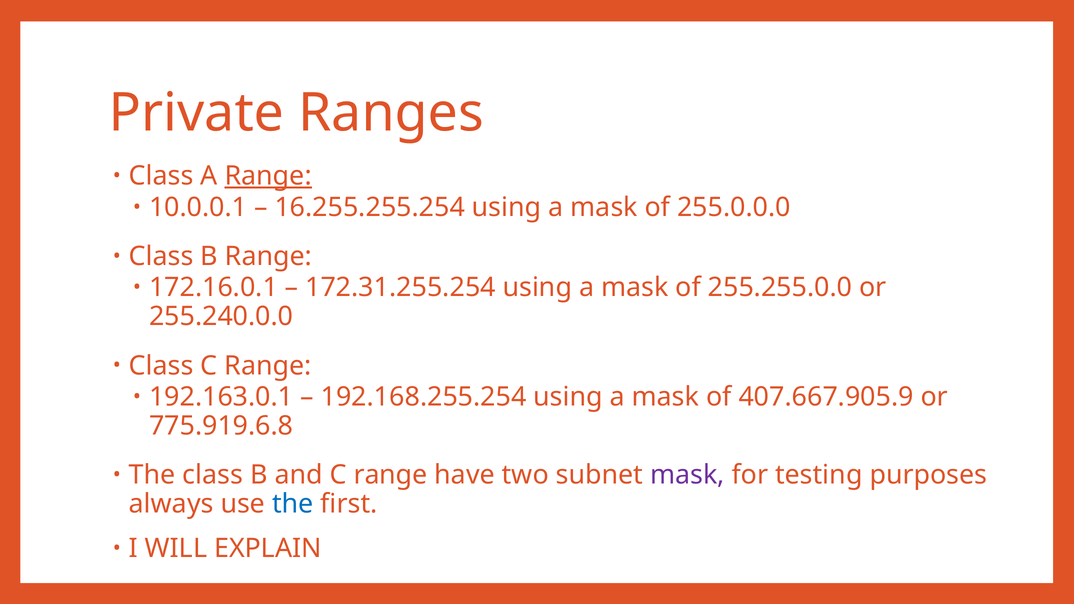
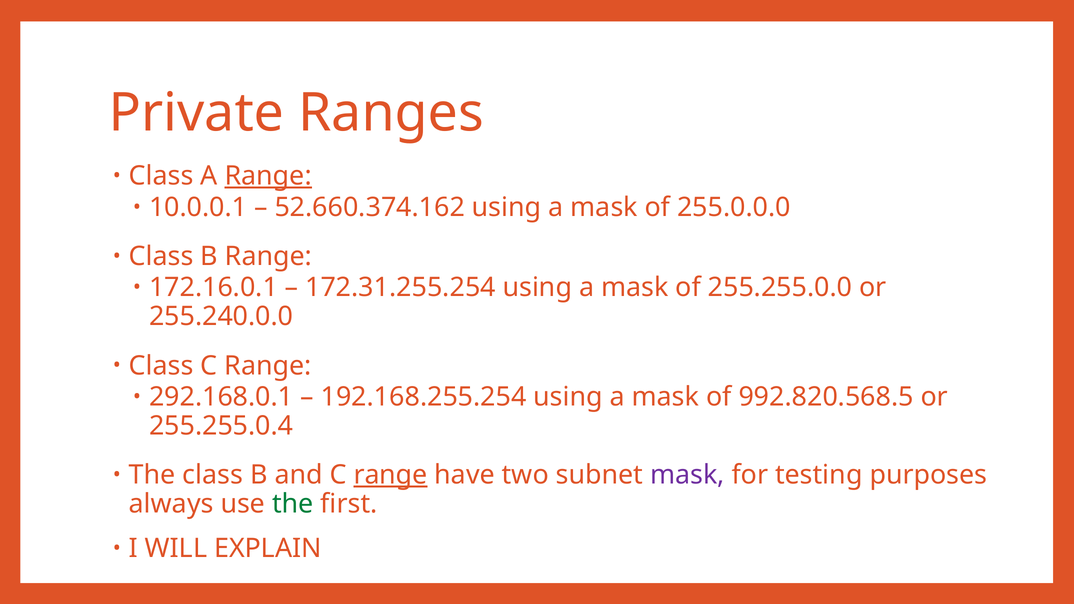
16.255.255.254: 16.255.255.254 -> 52.660.374.162 (370, 207)
192.163.0.1: 192.163.0.1 -> 292.168.0.1 (221, 397)
407.667.905.9: 407.667.905.9 -> 992.820.568.5 (826, 397)
775.919.6.8: 775.919.6.8 -> 255.255.0.4 (221, 426)
range underline: none -> present (391, 475)
the colour: blue -> green (293, 504)
